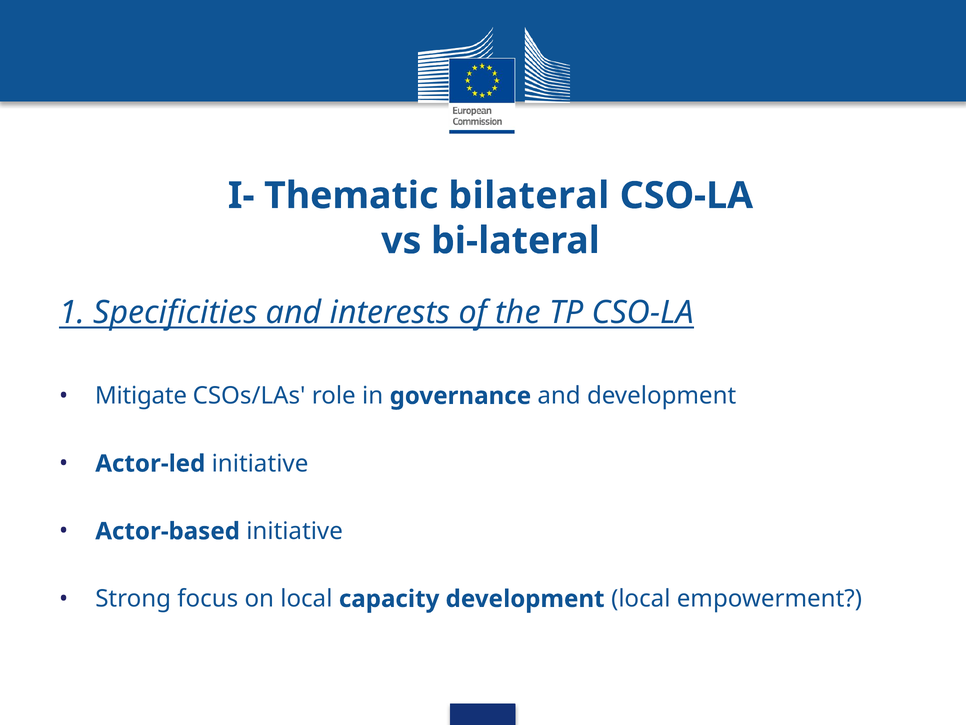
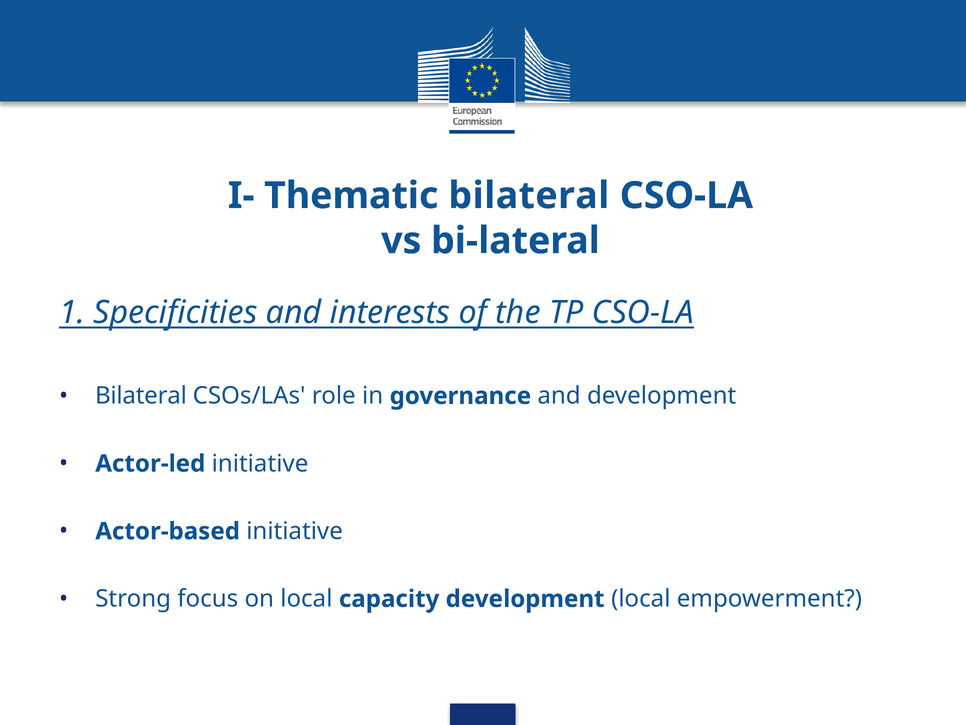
Mitigate: Mitigate -> Bilateral (141, 396)
